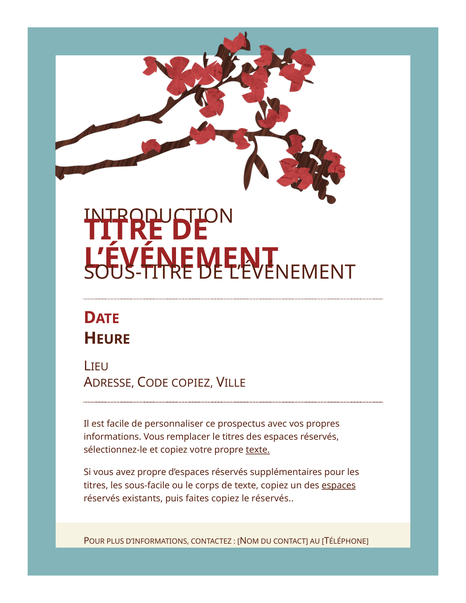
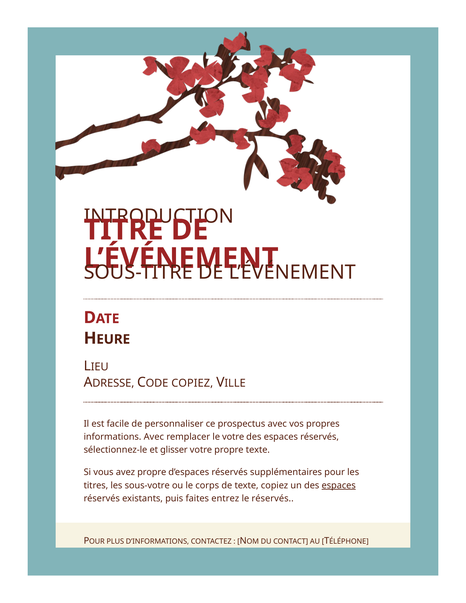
informations Vous: Vous -> Avec (154, 437)
le titres: titres -> votre (233, 437)
et copiez: copiez -> glisser (174, 450)
texte underline: present -> none (258, 450)
sous-facile: sous-facile -> sous-votre (147, 485)
faites copiez: copiez -> entrez (225, 499)
